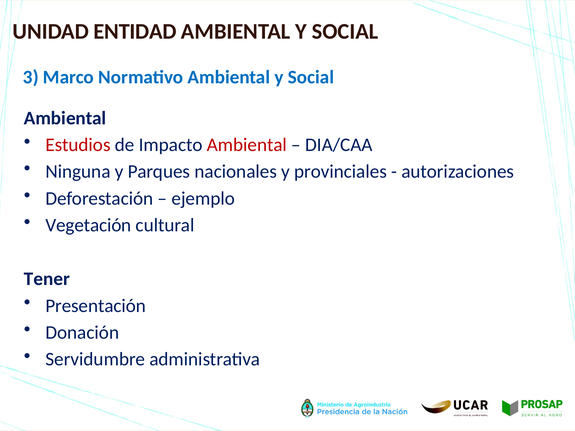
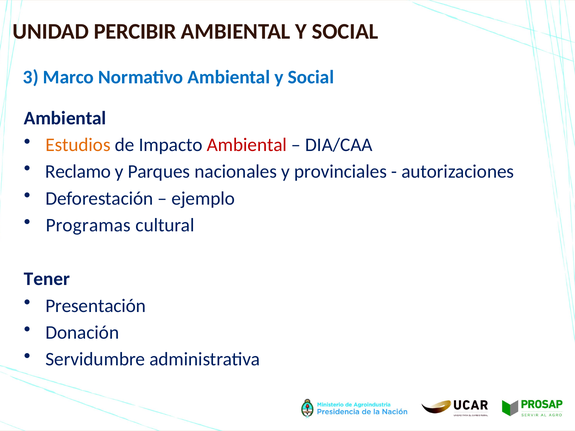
ENTIDAD: ENTIDAD -> PERCIBIR (135, 31)
Estudios colour: red -> orange (78, 145)
Ninguna: Ninguna -> Reclamo (78, 172)
Vegetación: Vegetación -> Programas (88, 225)
